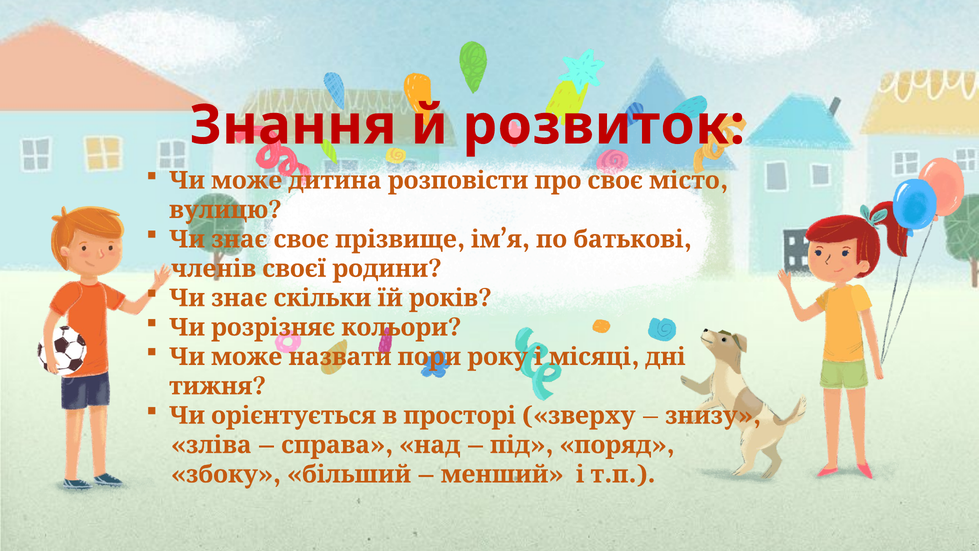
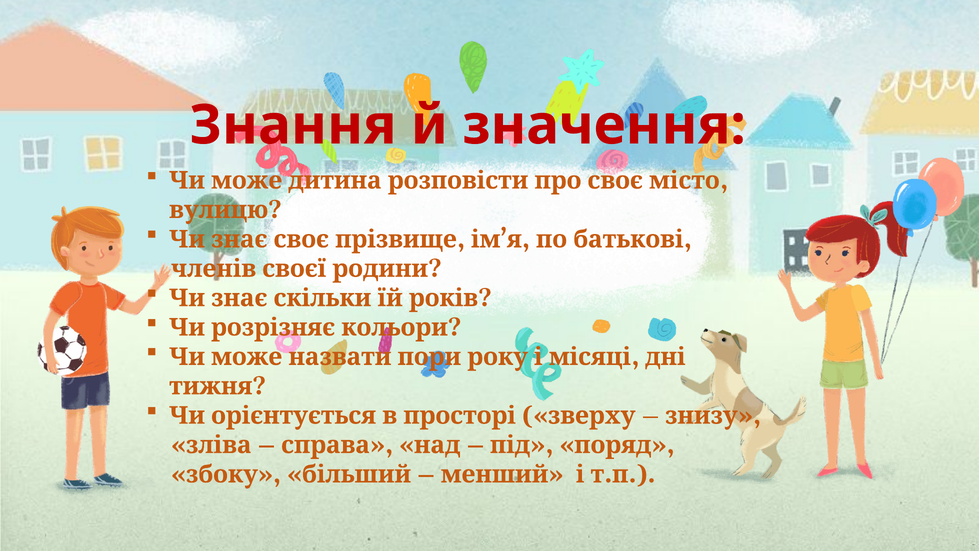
розвиток: розвиток -> значення (604, 125)
